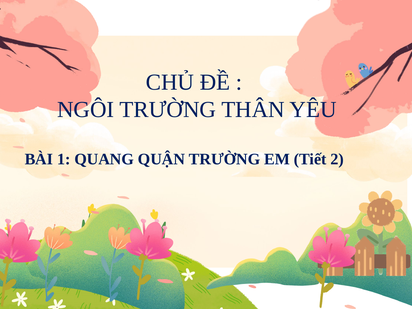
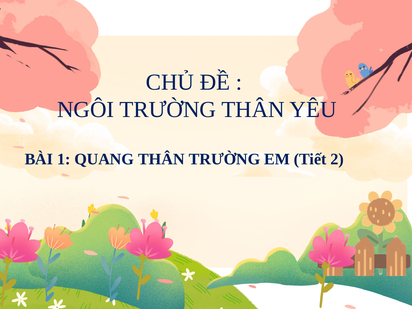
QUANG QUẬN: QUẬN -> THÂN (161, 159)
